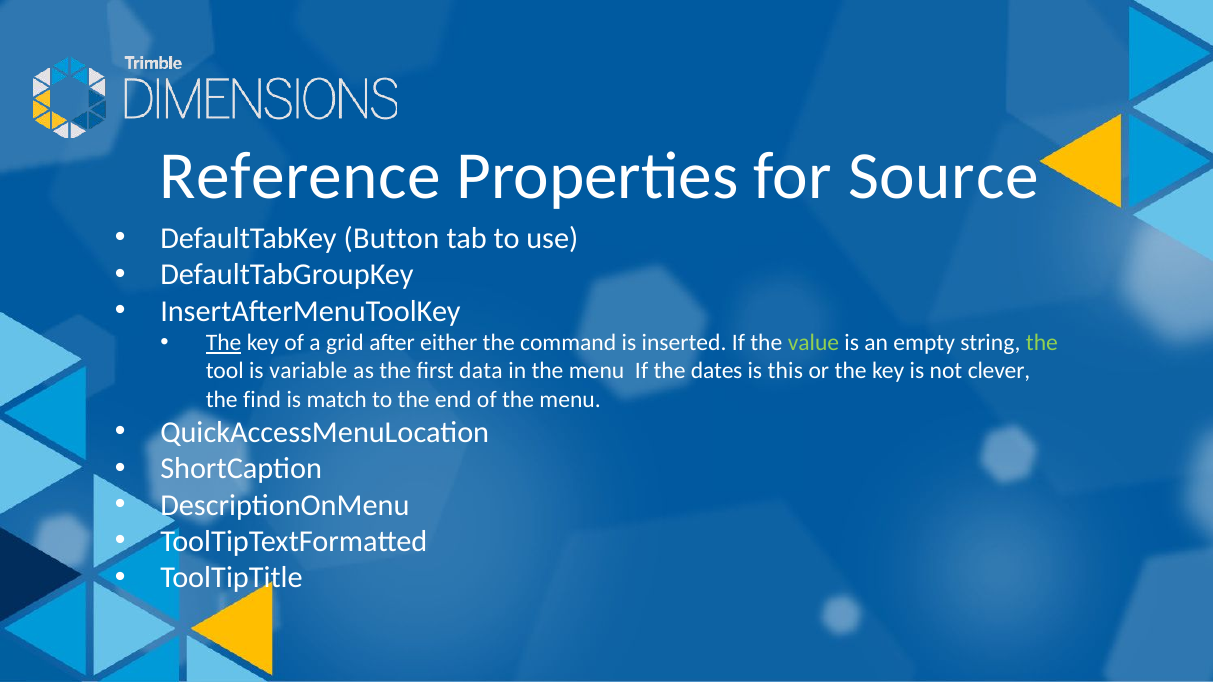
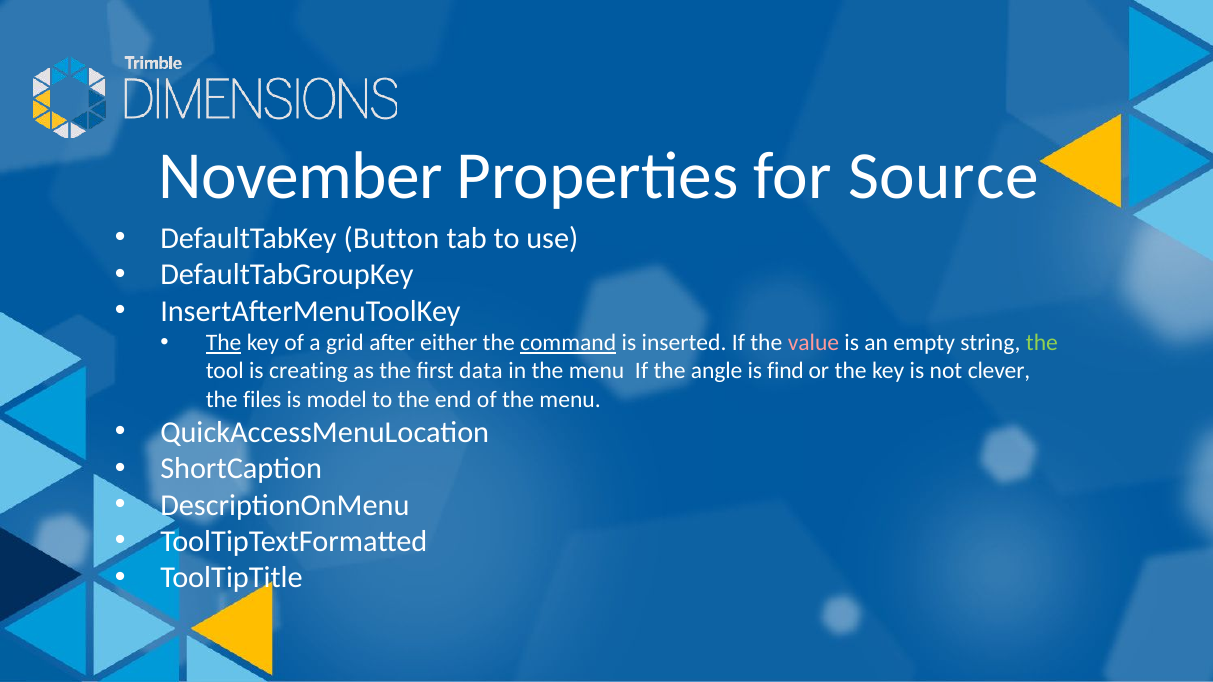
Reference: Reference -> November (301, 177)
command underline: none -> present (568, 343)
value colour: light green -> pink (813, 343)
variable: variable -> creating (308, 371)
dates: dates -> angle (717, 371)
this: this -> find (786, 371)
find: find -> files (262, 400)
match: match -> model (337, 400)
